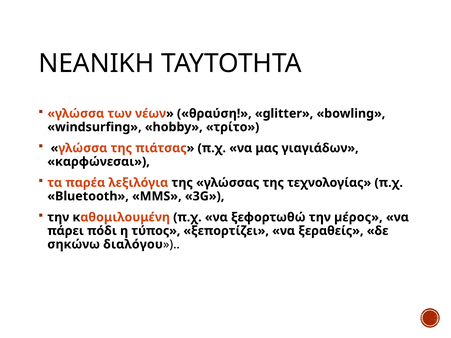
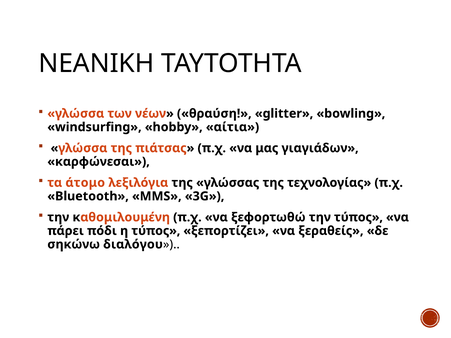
τρίτο: τρίτο -> αίτια (233, 127)
παρέα: παρέα -> άτομο (85, 183)
την µέρος: µέρος -> τύπος (358, 217)
